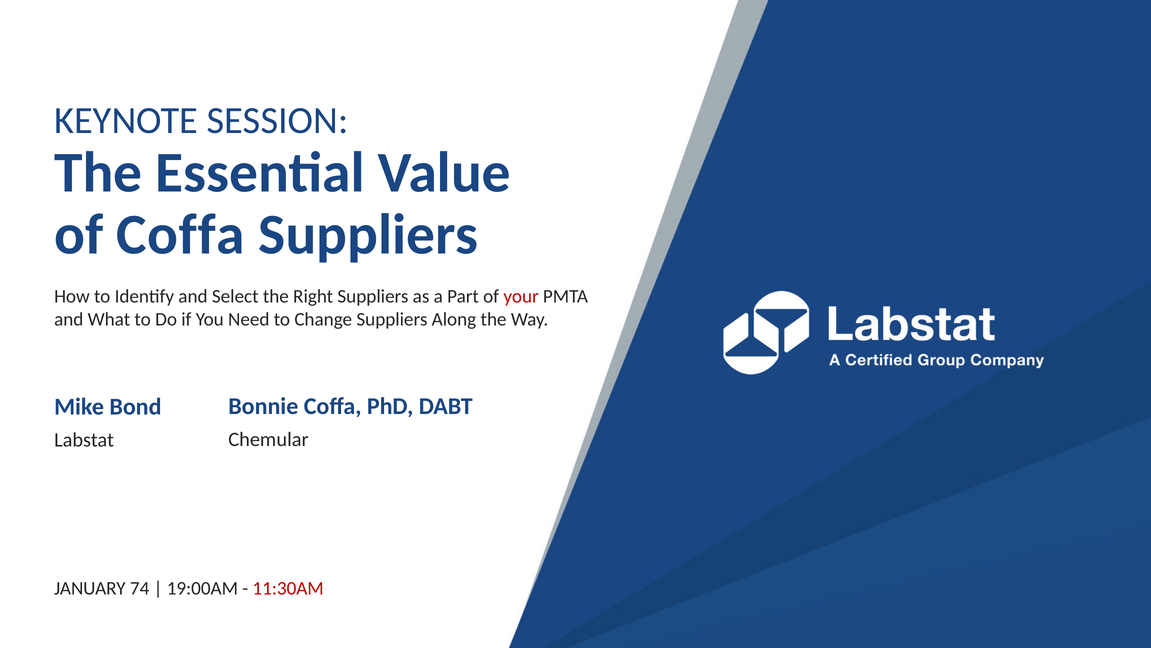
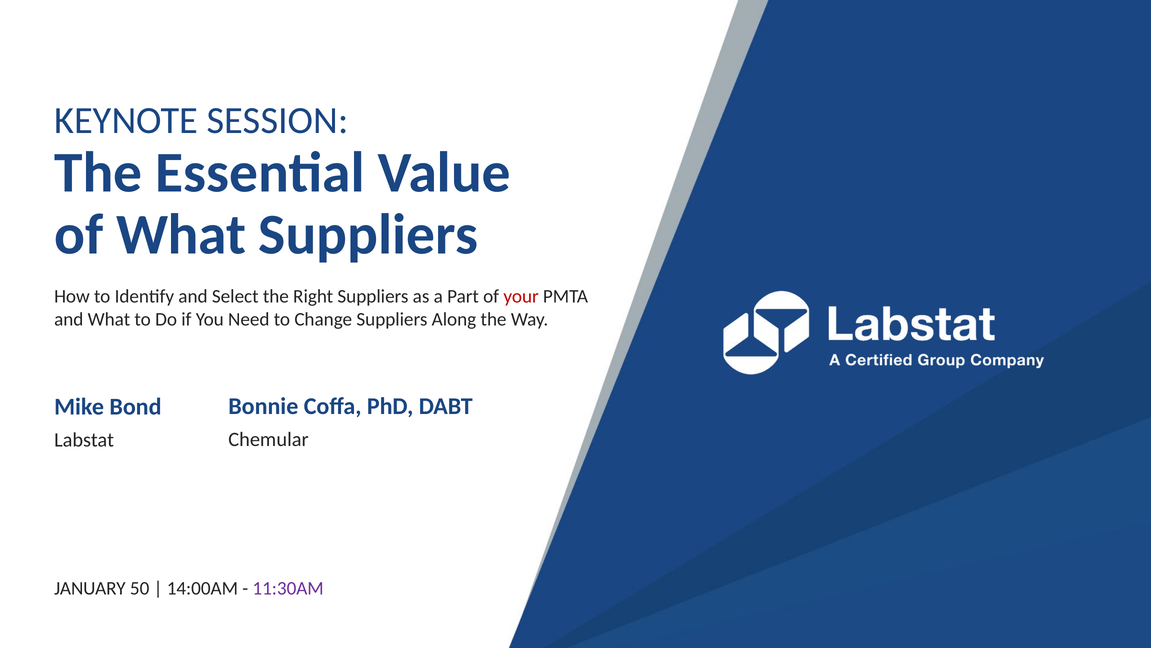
of Coffa: Coffa -> What (181, 235)
74: 74 -> 50 (140, 588)
19:00AM: 19:00AM -> 14:00AM (202, 588)
11:30AM colour: red -> purple (288, 588)
